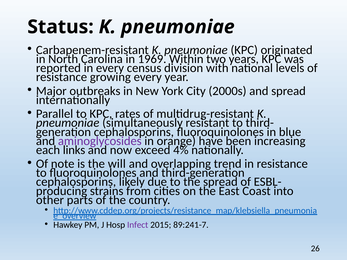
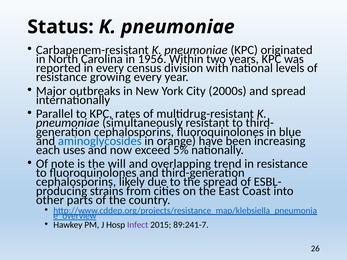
1969: 1969 -> 1956 (152, 59)
aminoglycosides colour: purple -> blue (100, 141)
links: links -> uses (74, 150)
4%: 4% -> 5% (181, 150)
